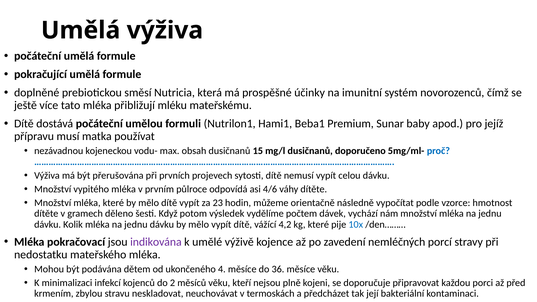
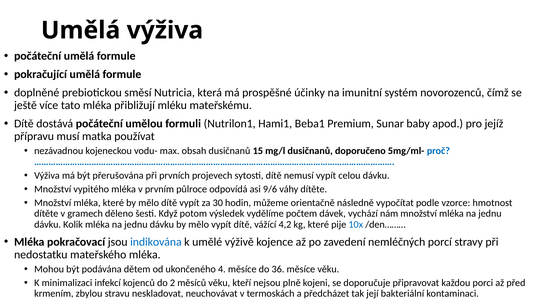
4/6: 4/6 -> 9/6 (270, 189)
23: 23 -> 30 (218, 203)
indikována colour: purple -> blue (156, 242)
